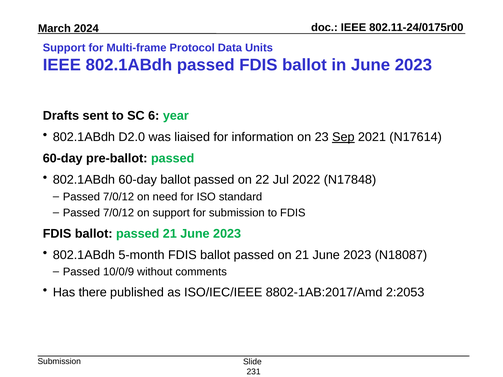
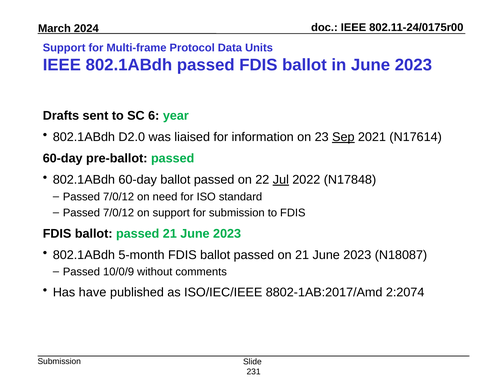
Jul underline: none -> present (281, 180)
there: there -> have (93, 293)
2:2053: 2:2053 -> 2:2074 (405, 293)
